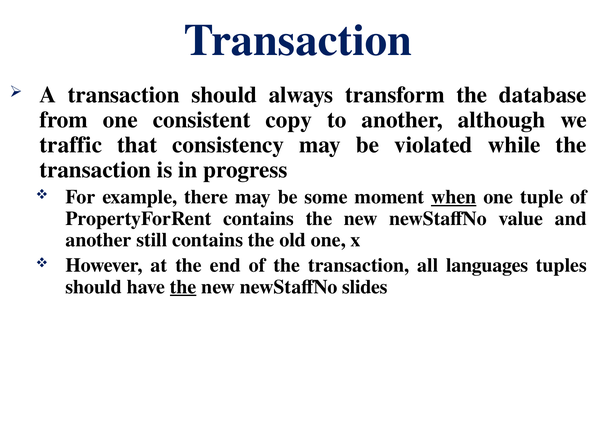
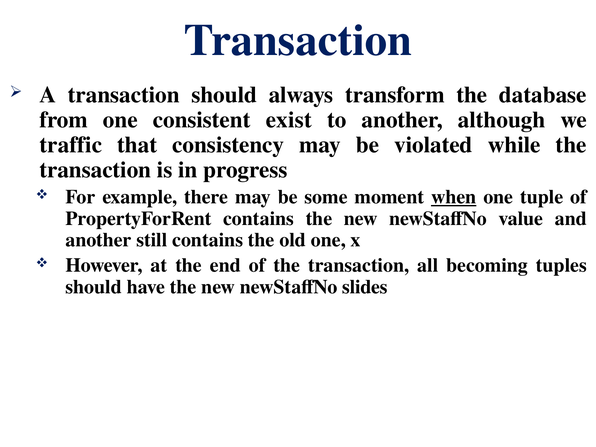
copy: copy -> exist (289, 120)
languages: languages -> becoming (487, 265)
the underline: present -> none (183, 287)
